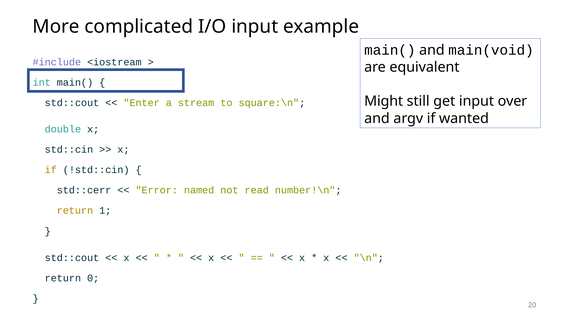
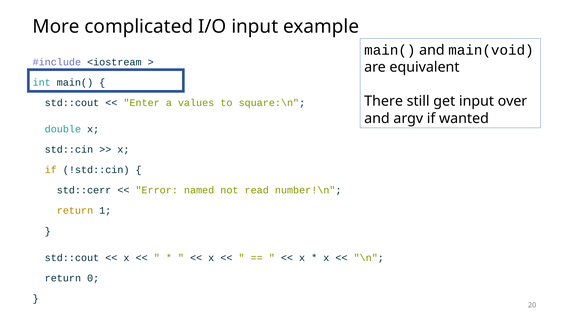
Might: Might -> There (384, 101)
stream: stream -> values (196, 103)
